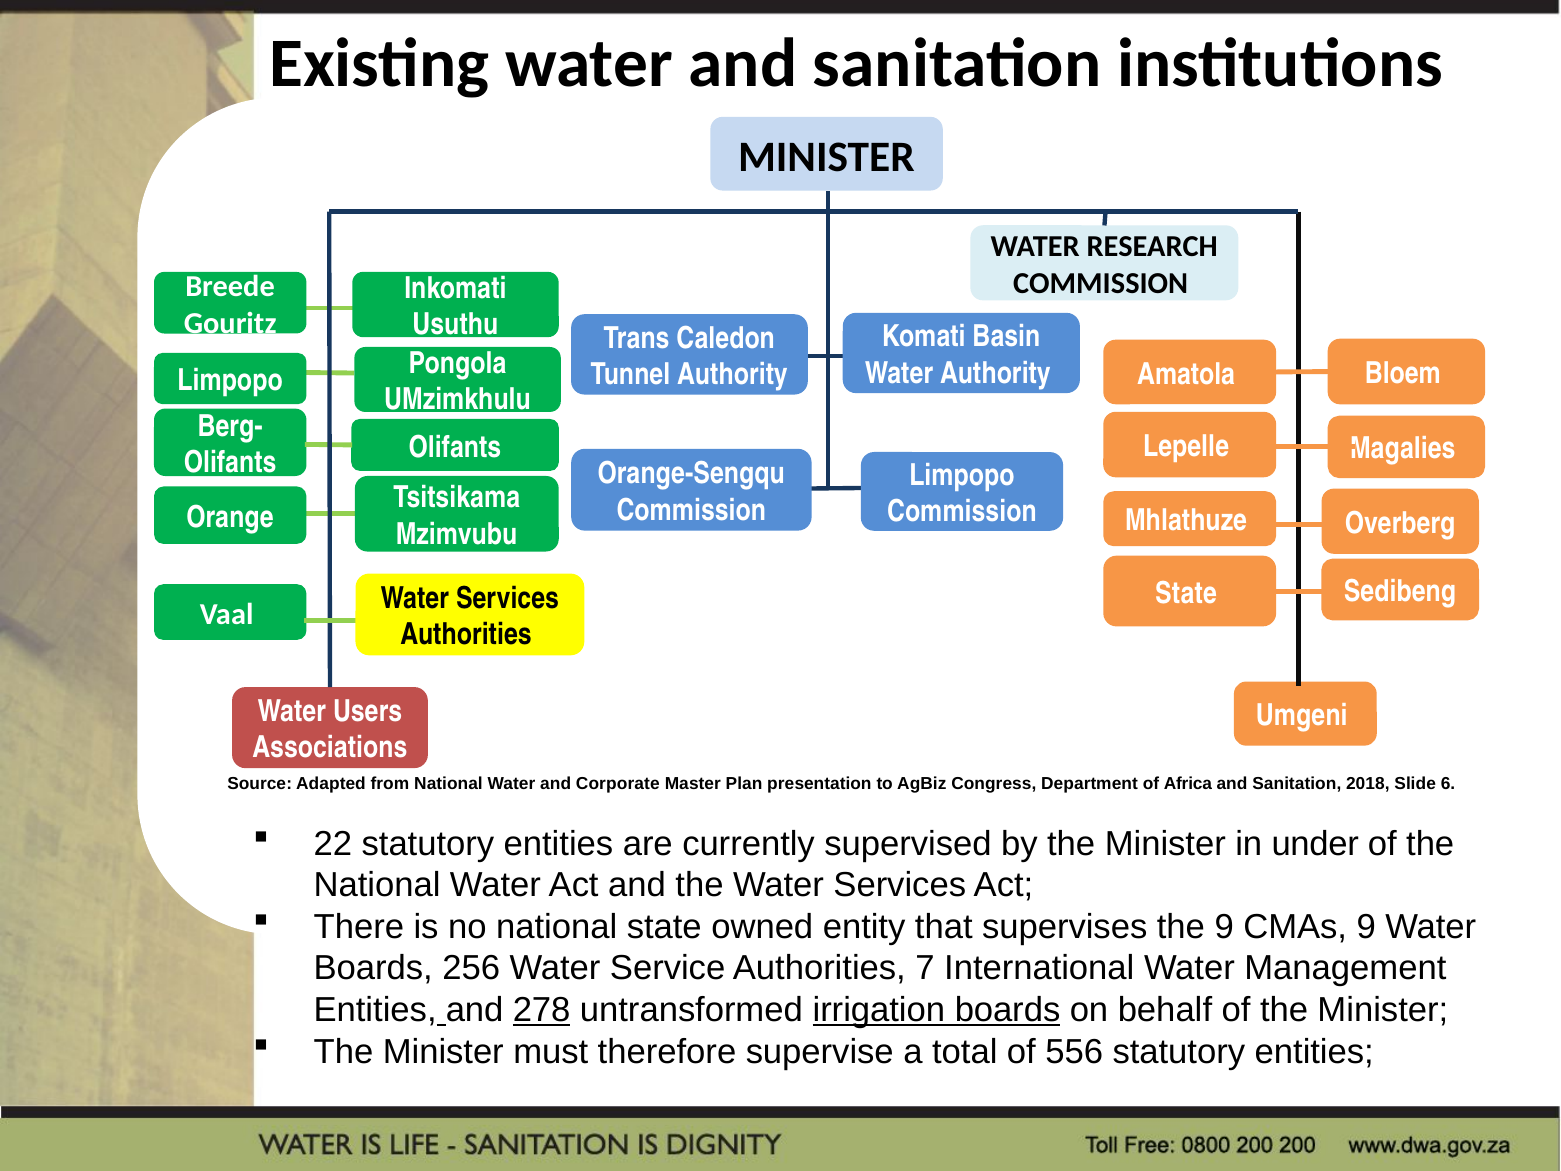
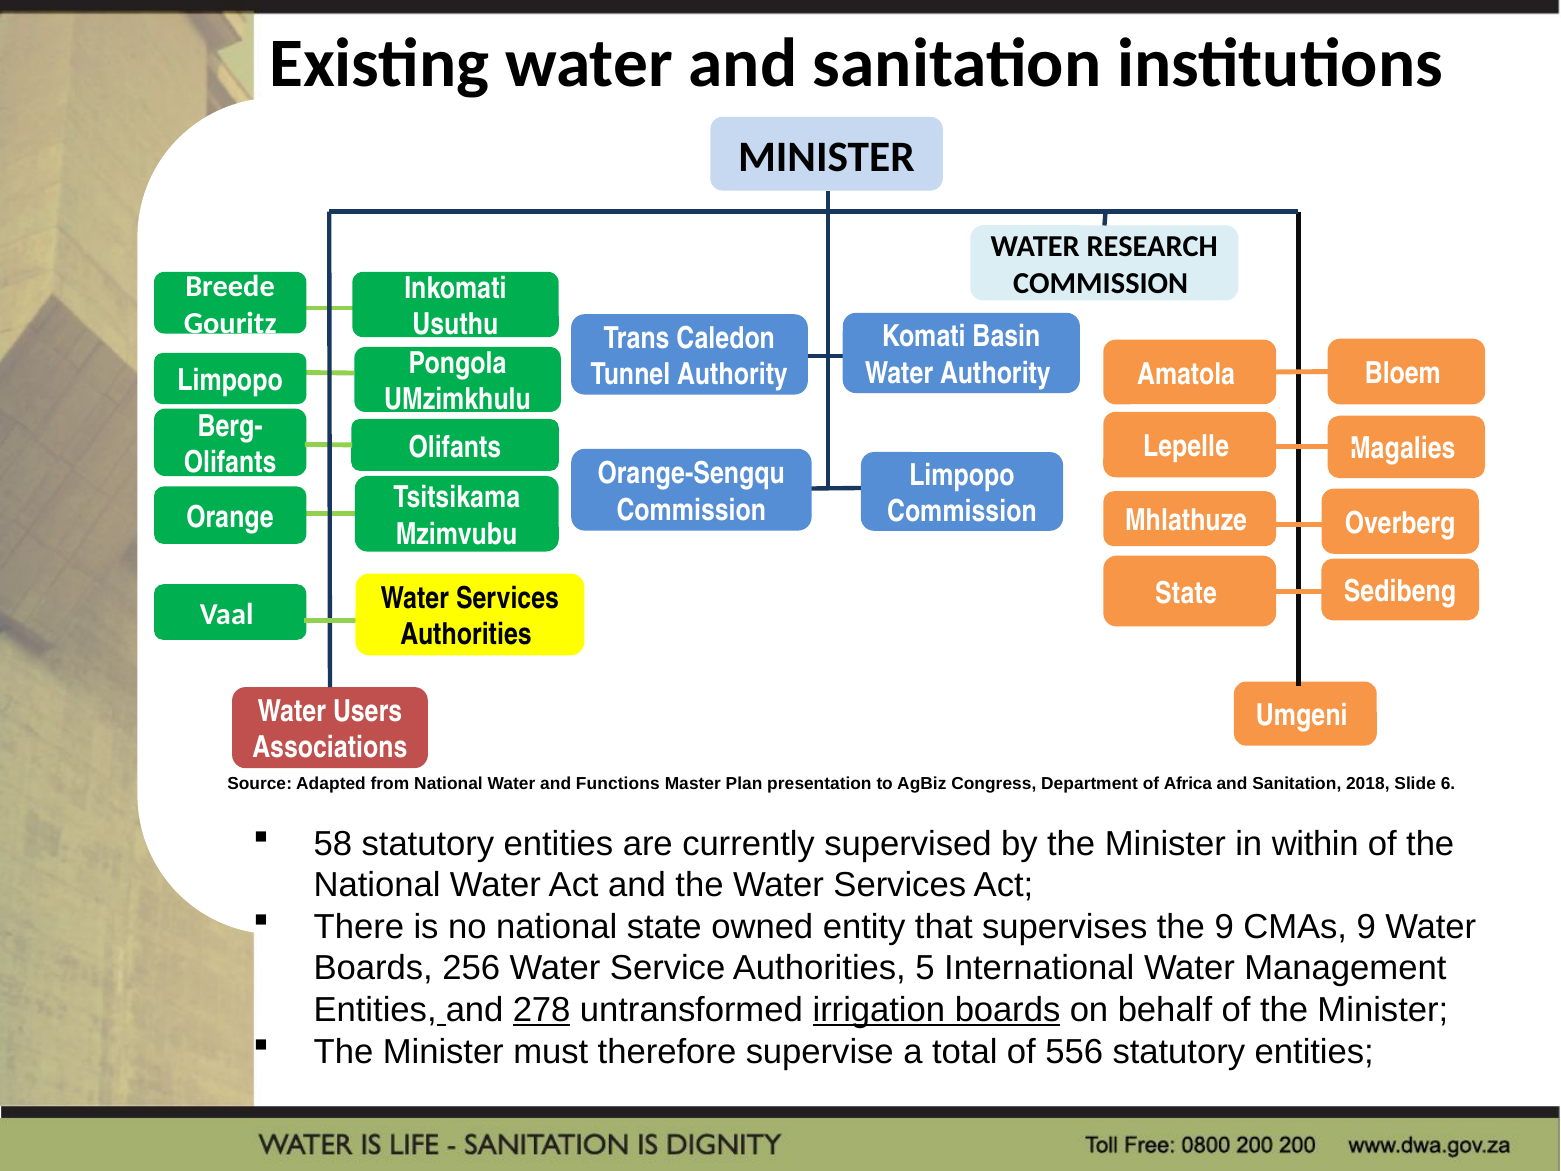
Corporate: Corporate -> Functions (618, 784)
22: 22 -> 58 (333, 843)
under: under -> within (1315, 843)
7: 7 -> 5 (925, 968)
